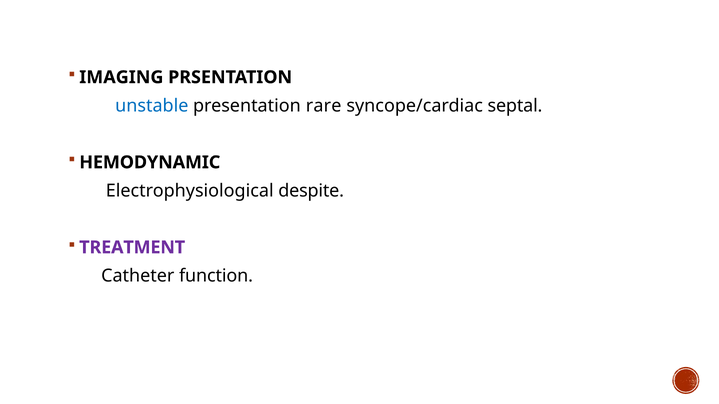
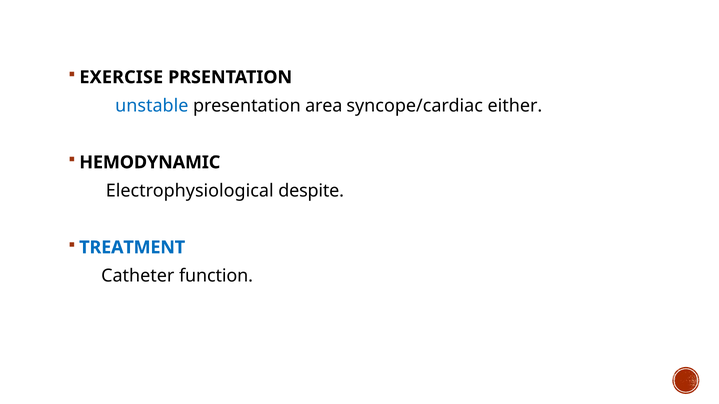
IMAGING: IMAGING -> EXERCISE (121, 77)
rare: rare -> area (324, 106)
septal: septal -> either (515, 106)
TREATMENT colour: purple -> blue (132, 248)
